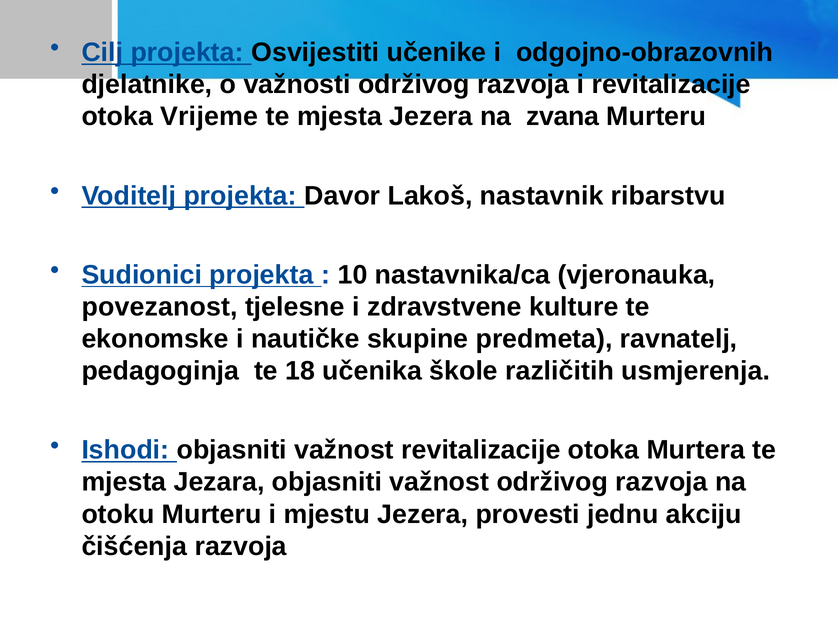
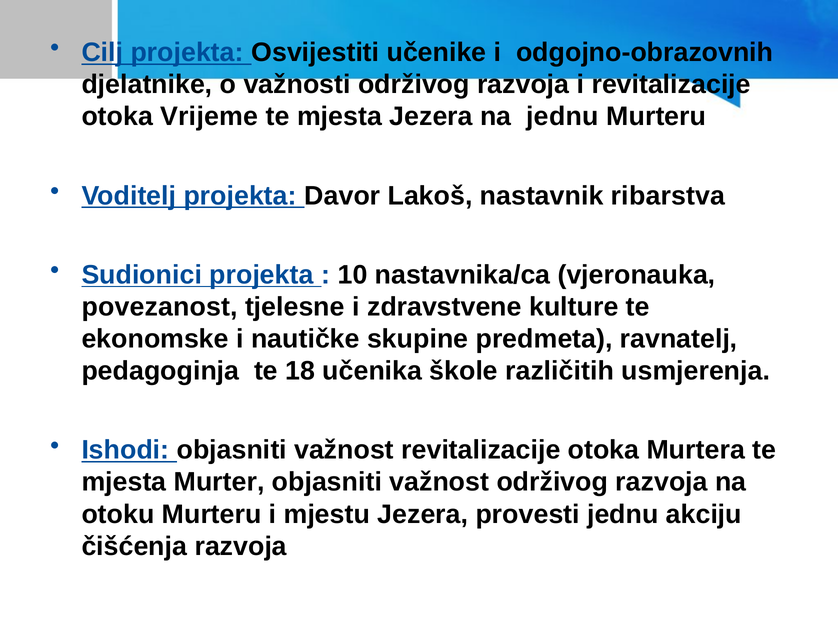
na zvana: zvana -> jednu (562, 117)
ribarstvu: ribarstvu -> ribarstva (668, 196)
Jezara: Jezara -> Murter (219, 482)
